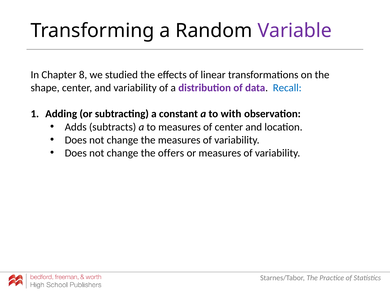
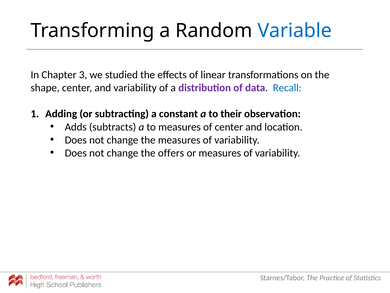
Variable colour: purple -> blue (295, 31)
8: 8 -> 3 (83, 75)
with: with -> their (231, 114)
